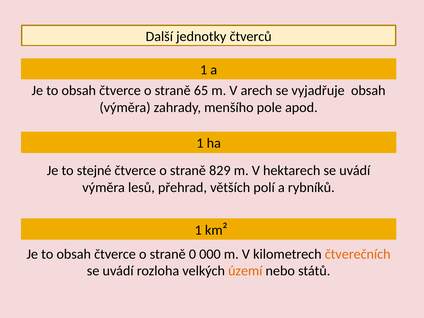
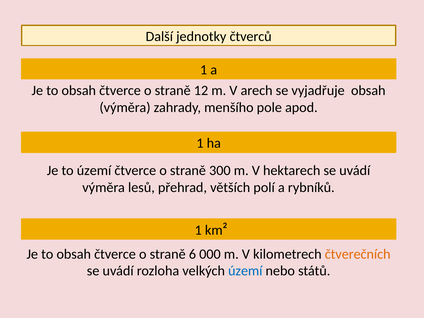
65: 65 -> 12 (201, 90)
to stejné: stejné -> území (94, 171)
829: 829 -> 300 (220, 171)
0: 0 -> 6 (192, 254)
území colour: orange -> blue (245, 271)
